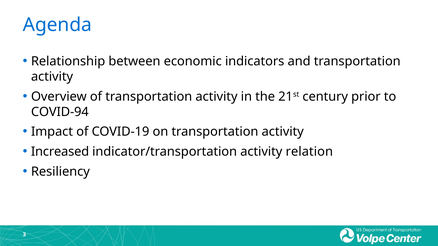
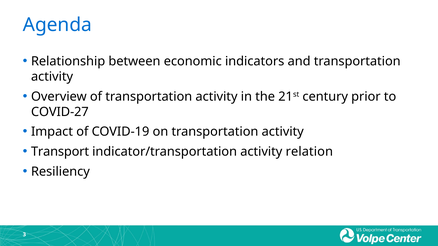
COVID-94: COVID-94 -> COVID-27 (60, 112)
Increased: Increased -> Transport (60, 152)
